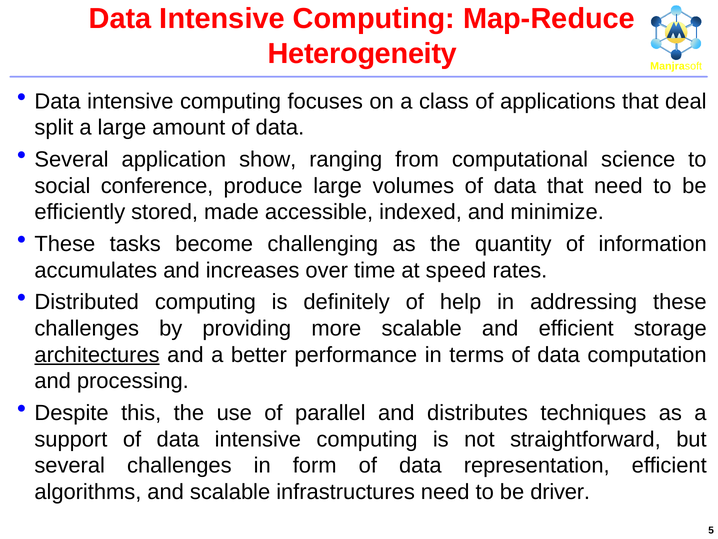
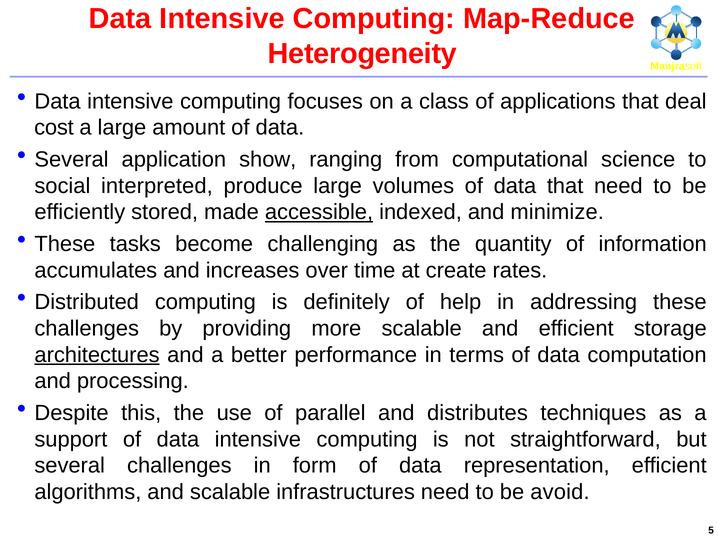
split: split -> cost (54, 128)
conference: conference -> interpreted (157, 186)
accessible underline: none -> present (319, 212)
speed: speed -> create (456, 270)
driver: driver -> avoid (560, 492)
